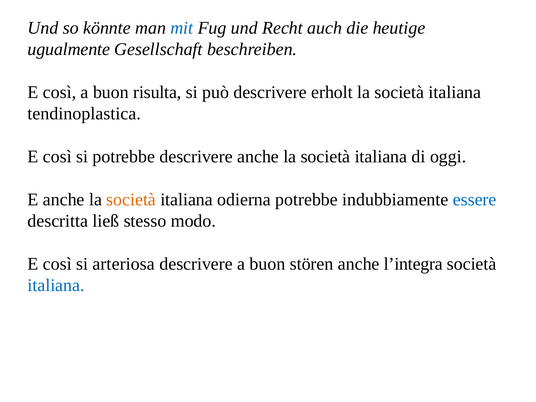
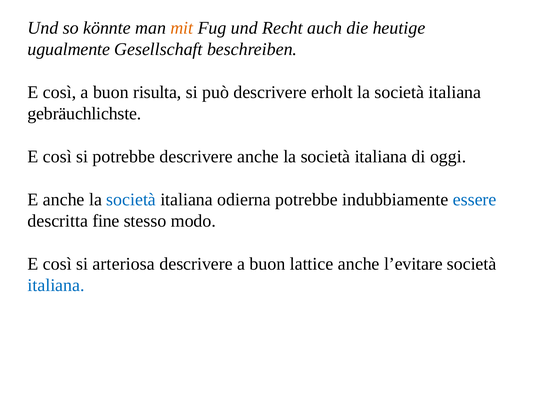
mit colour: blue -> orange (182, 28)
tendinoplastica: tendinoplastica -> gebräuchlichste (84, 114)
società colour: orange -> blue (131, 200)
ließ: ließ -> fine (106, 221)
stören: stören -> lattice (312, 264)
l’integra: l’integra -> l’evitare (413, 264)
